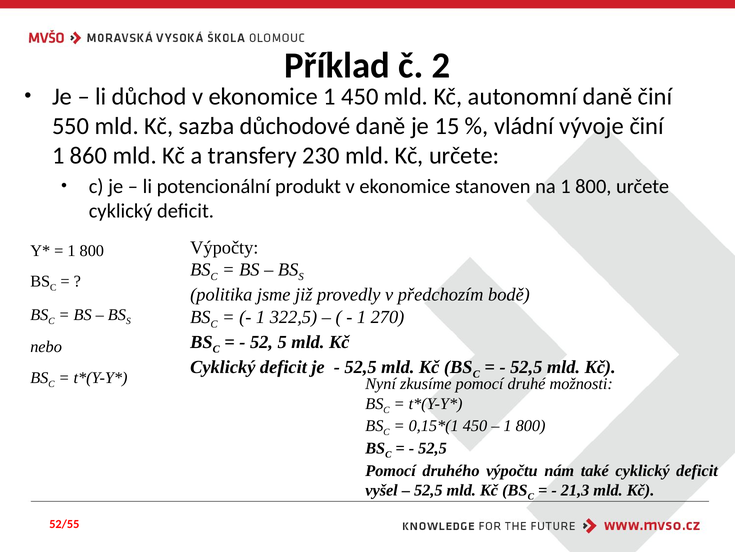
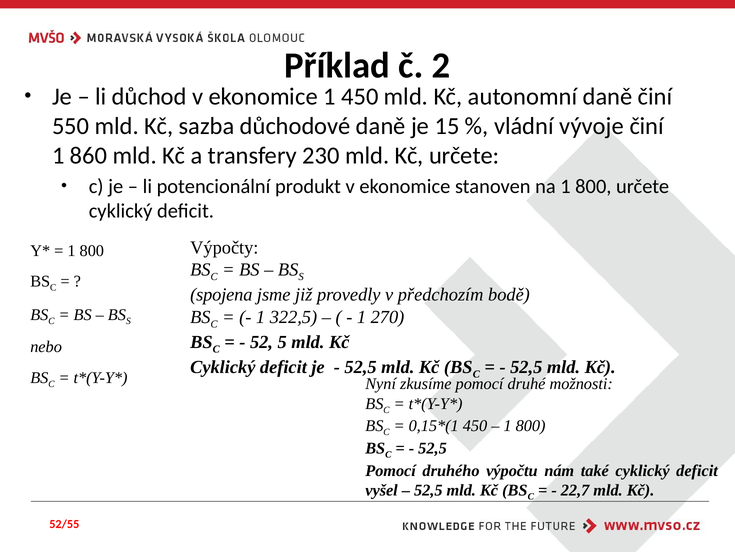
politika: politika -> spojena (221, 294)
21,3: 21,3 -> 22,7 (575, 490)
